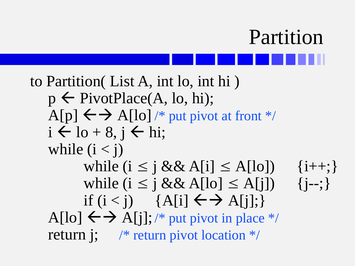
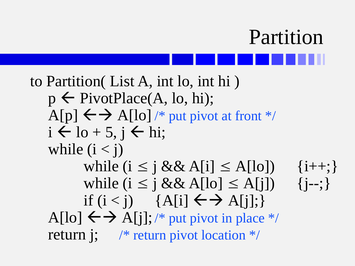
8: 8 -> 5 (111, 132)
